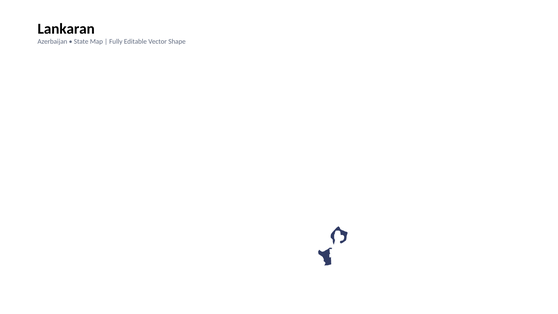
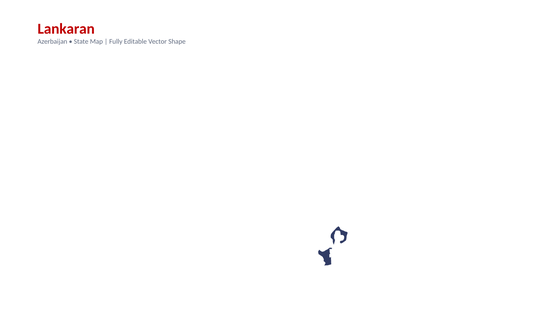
Lankaran colour: black -> red (66, 29)
